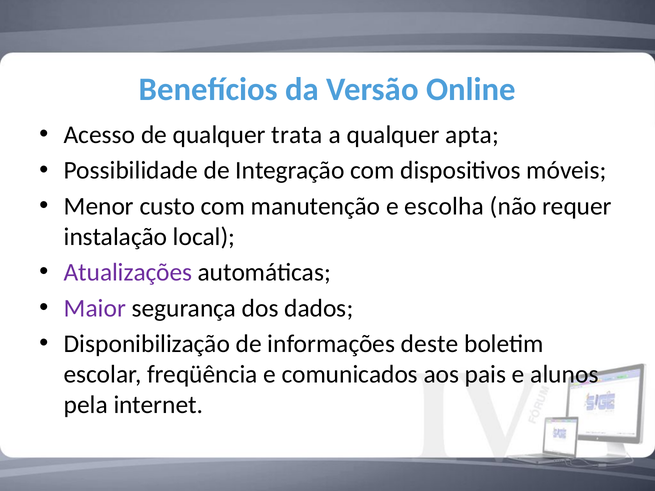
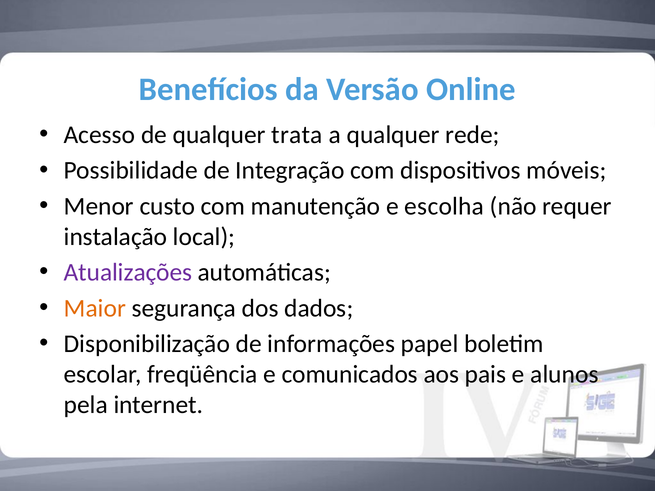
apta: apta -> rede (472, 135)
Maior colour: purple -> orange (95, 308)
deste: deste -> papel (430, 344)
